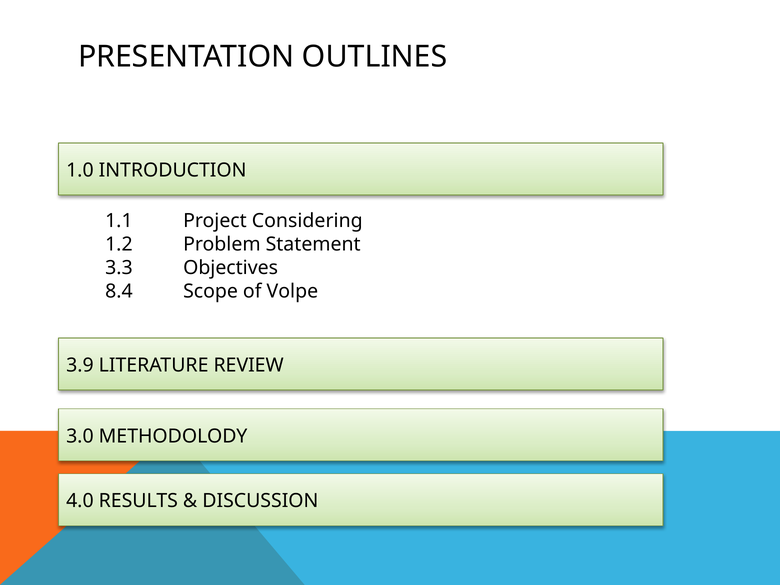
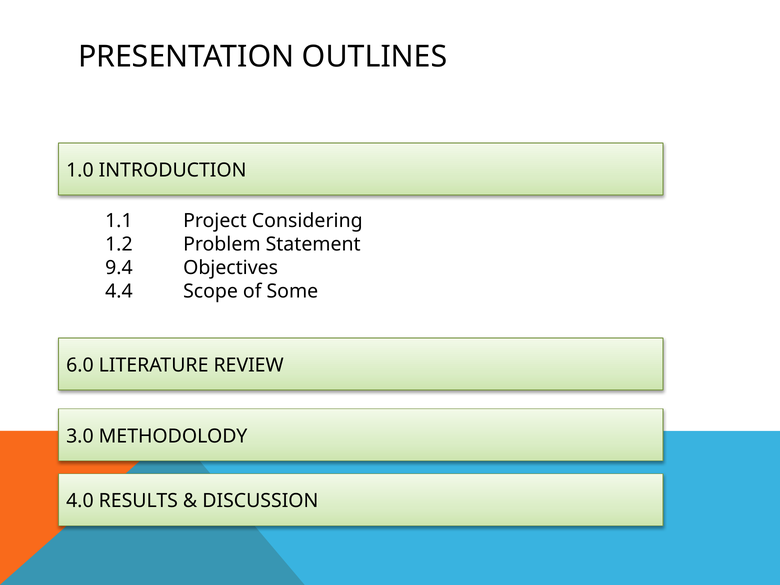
3.3: 3.3 -> 9.4 (119, 268)
8.4: 8.4 -> 4.4 (119, 291)
Volpe: Volpe -> Some (292, 291)
3.9: 3.9 -> 6.0 (80, 365)
